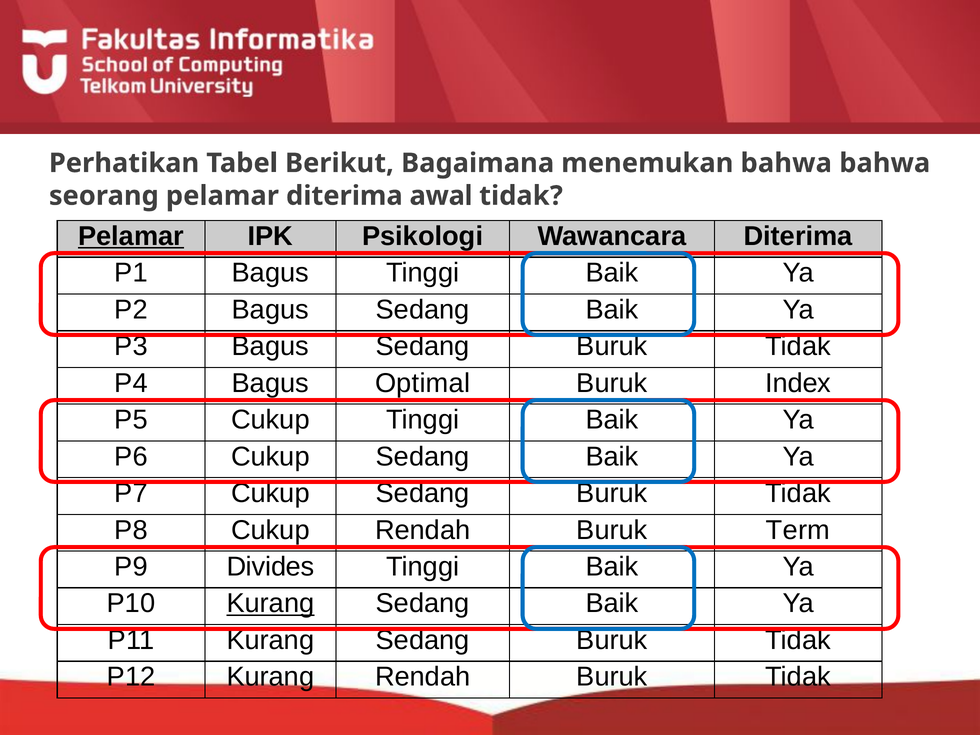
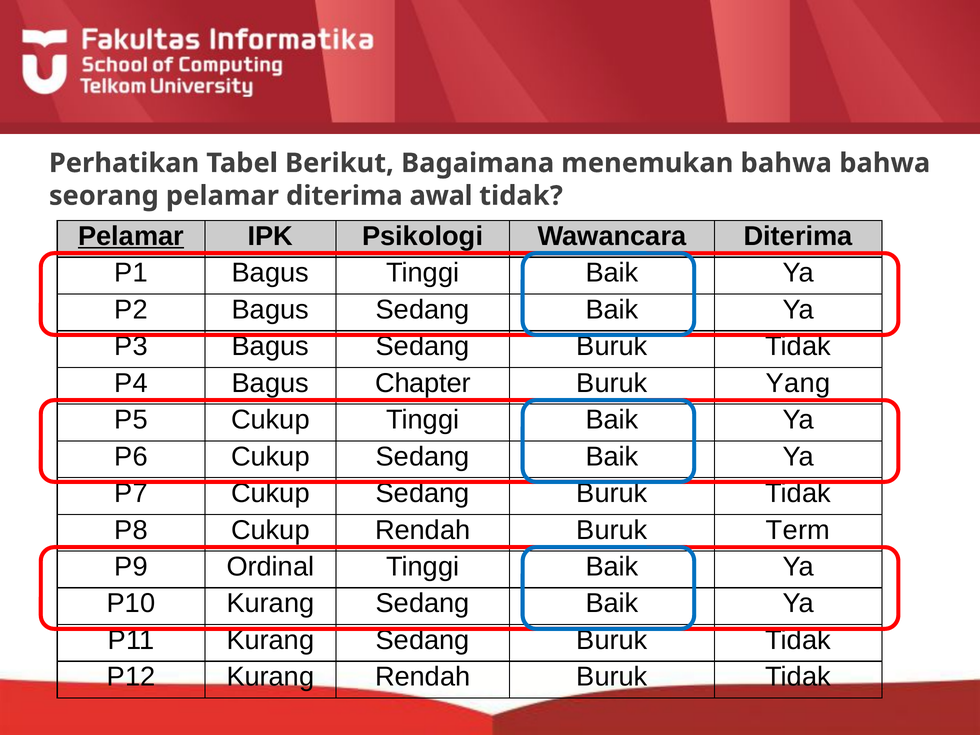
Optimal: Optimal -> Chapter (423, 383)
Index: Index -> Yang (798, 383)
Divides: Divides -> Ordinal (270, 567)
Kurang underline: present -> none (270, 603)
